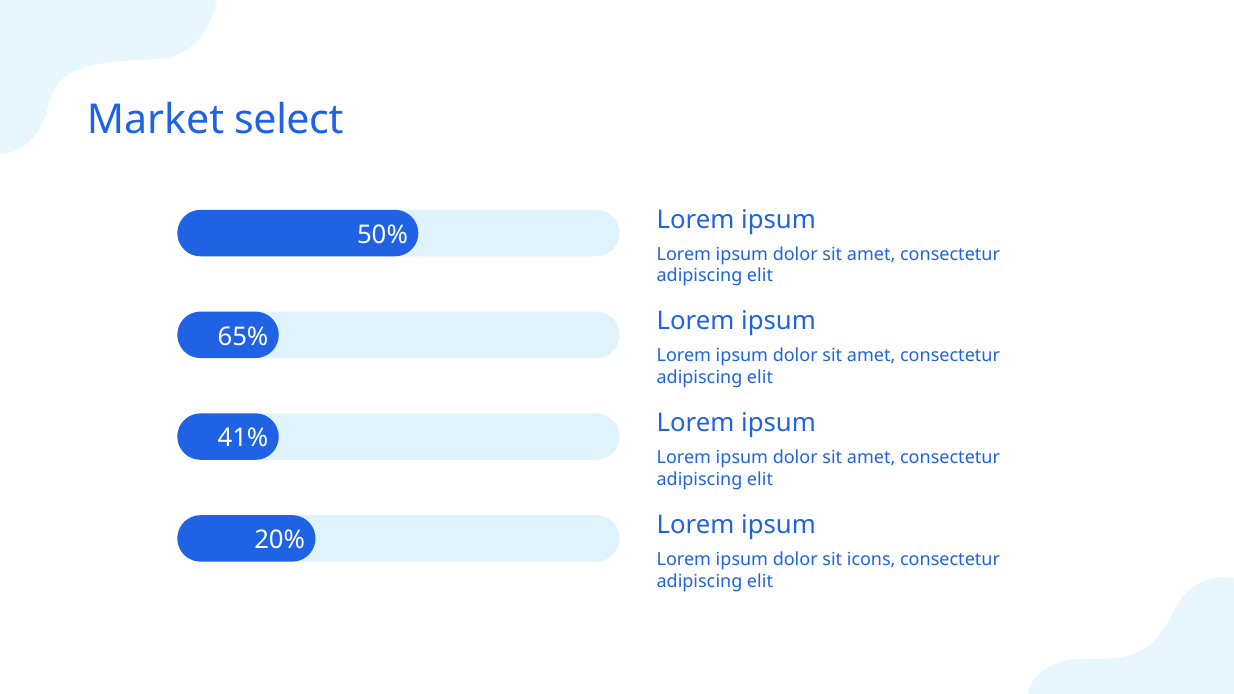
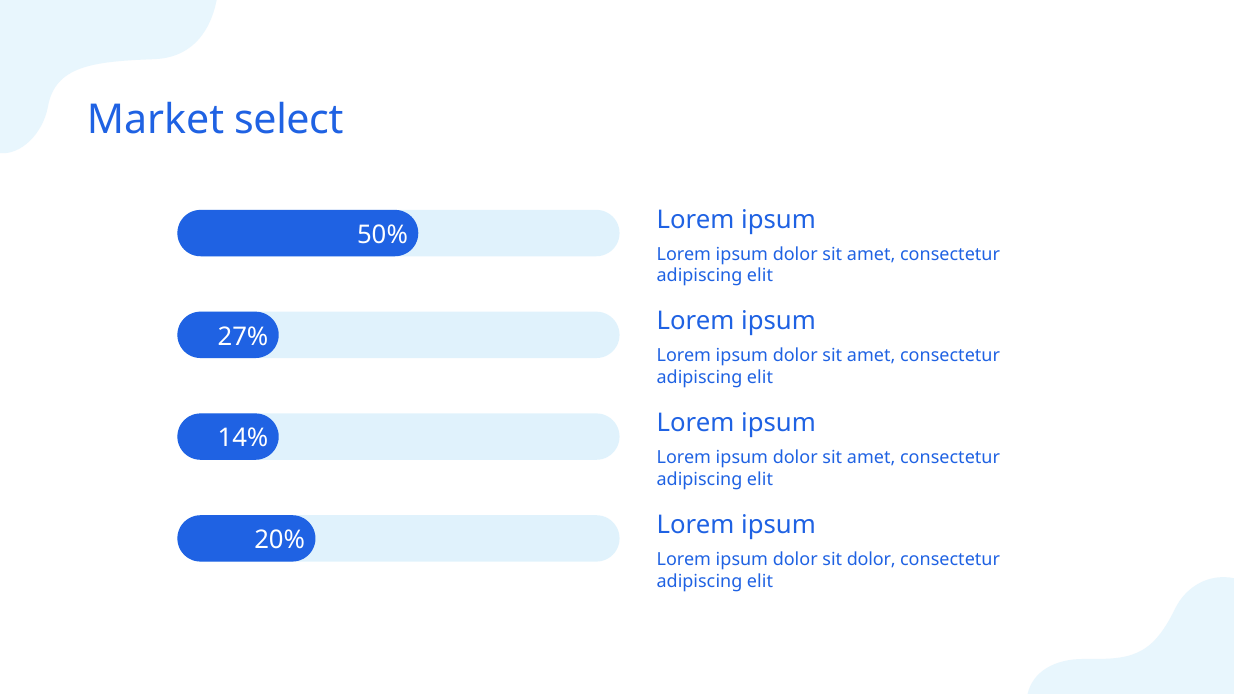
65%: 65% -> 27% (243, 337)
41%: 41% -> 14% (243, 438)
sit icons: icons -> dolor (871, 560)
